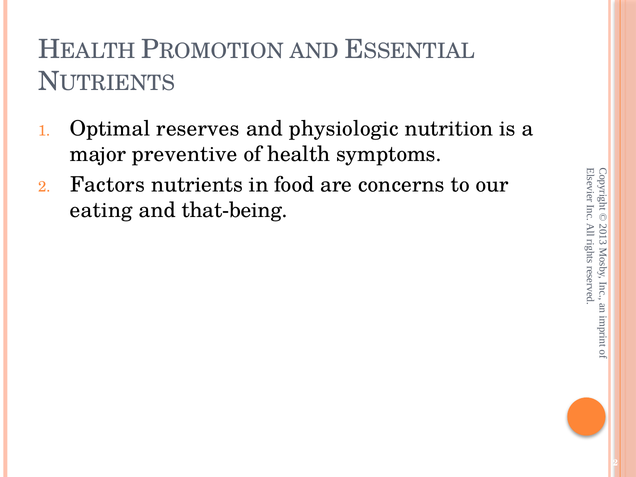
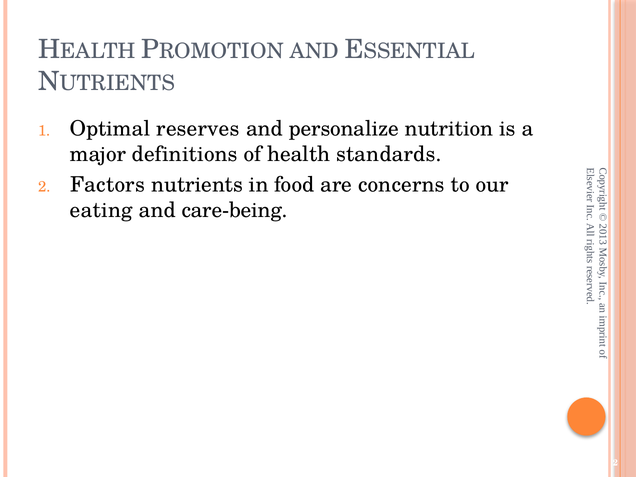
physiologic: physiologic -> personalize (344, 129)
preventive: preventive -> definitions (185, 154)
symptoms: symptoms -> standards (389, 154)
that-being: that-being -> care-being (235, 210)
